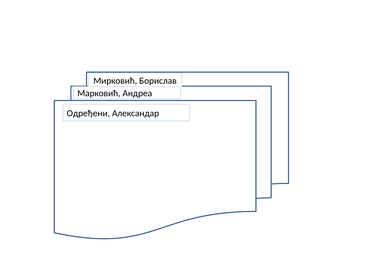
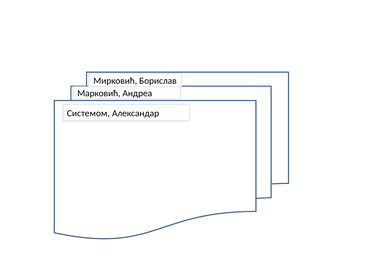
Одређени: Одређени -> Системом (88, 114)
